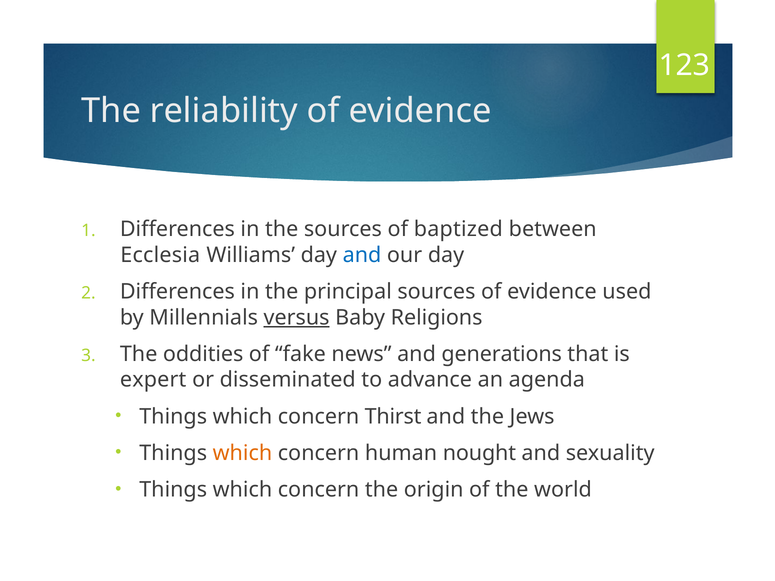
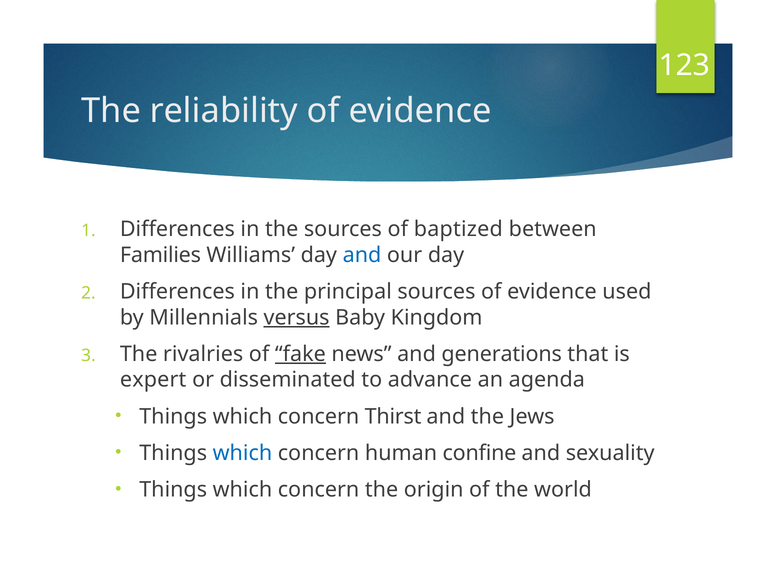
Ecclesia: Ecclesia -> Families (160, 255)
Religions: Religions -> Kingdom (437, 318)
oddities: oddities -> rivalries (203, 354)
fake underline: none -> present (300, 354)
which colour: orange -> blue (242, 453)
nought: nought -> confine (479, 453)
